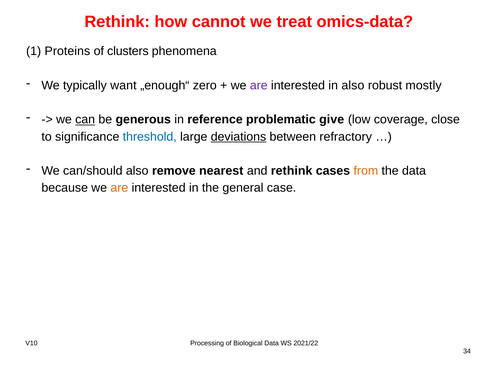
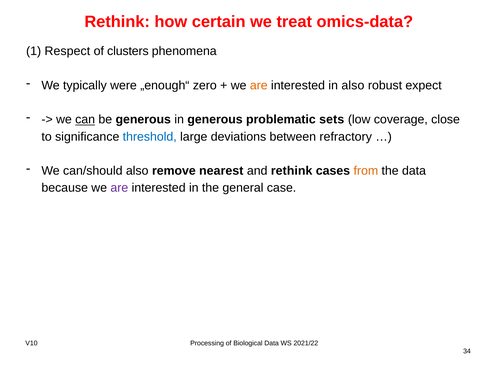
cannot: cannot -> certain (219, 22)
Proteins: Proteins -> Respect (67, 51)
want: want -> were (124, 85)
are colour: purple -> orange (259, 85)
mostly: mostly -> expect (424, 85)
in reference: reference -> generous (215, 120)
give: give -> sets (332, 120)
deviations underline: present -> none (238, 137)
are colour: orange -> purple (119, 188)
